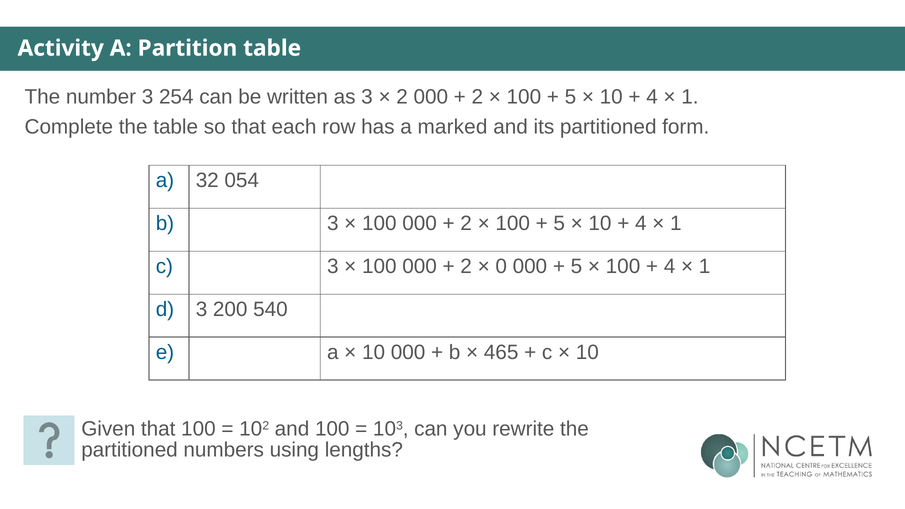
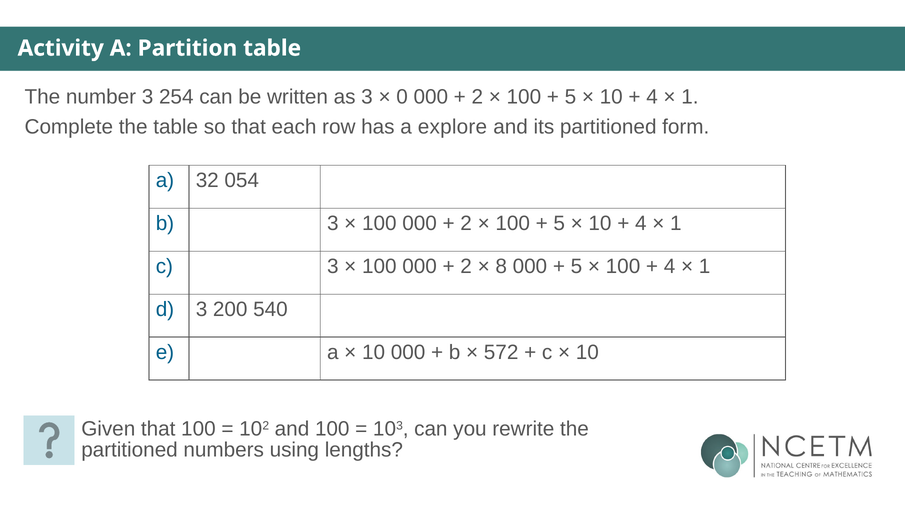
2: 2 -> 0 (402, 97)
marked: marked -> explore (452, 127)
0: 0 -> 8 (501, 267)
465: 465 -> 572 (501, 352)
